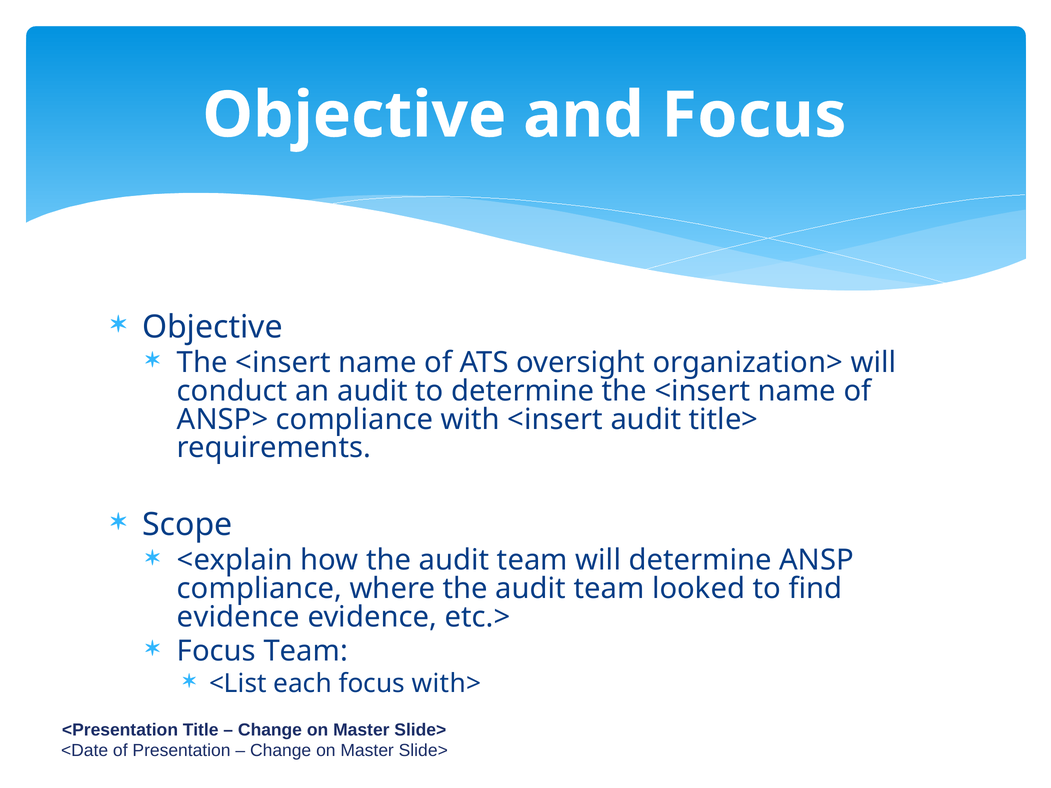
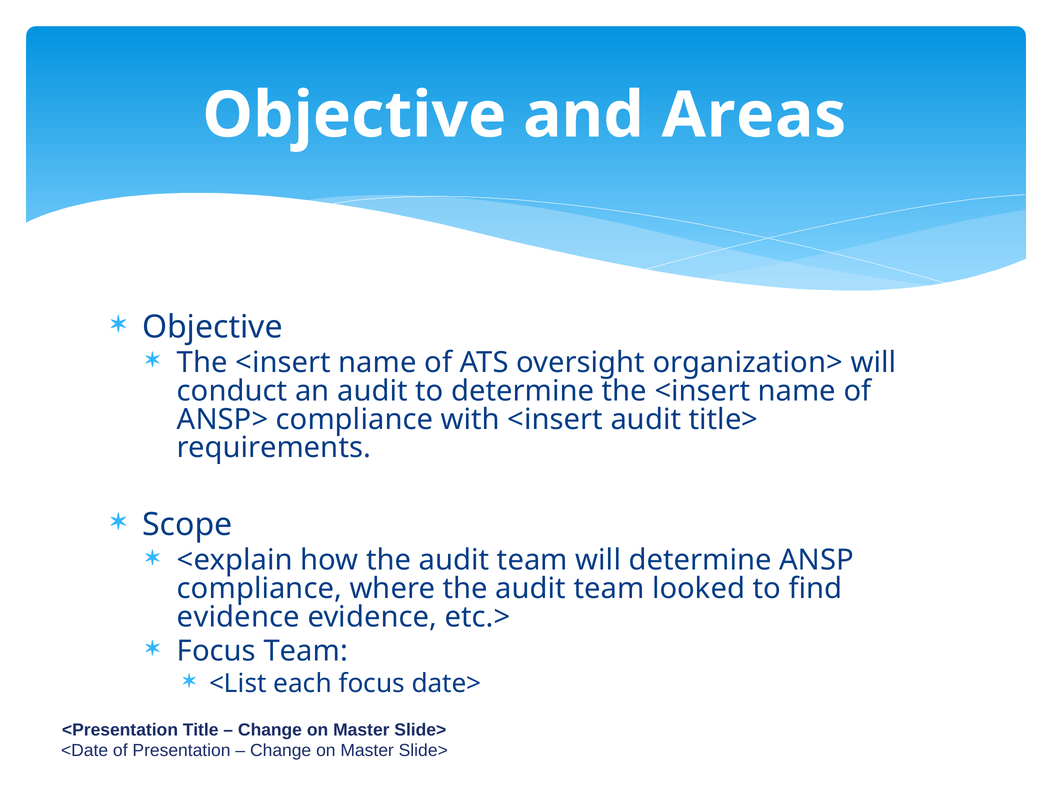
and Focus: Focus -> Areas (754, 115)
with>: with> -> date> (447, 684)
